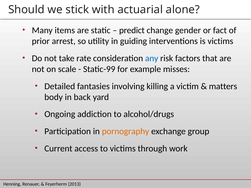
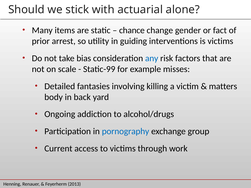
predict: predict -> chance (132, 30)
rate: rate -> bias (84, 58)
pornography colour: orange -> blue (126, 131)
